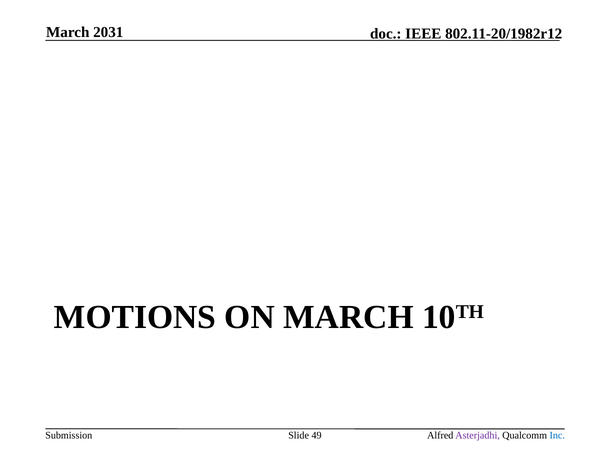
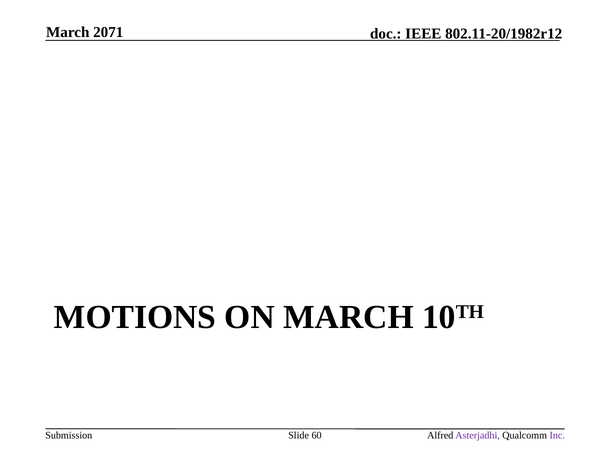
2031: 2031 -> 2071 (108, 32)
49: 49 -> 60 (317, 435)
Inc colour: blue -> purple (557, 435)
